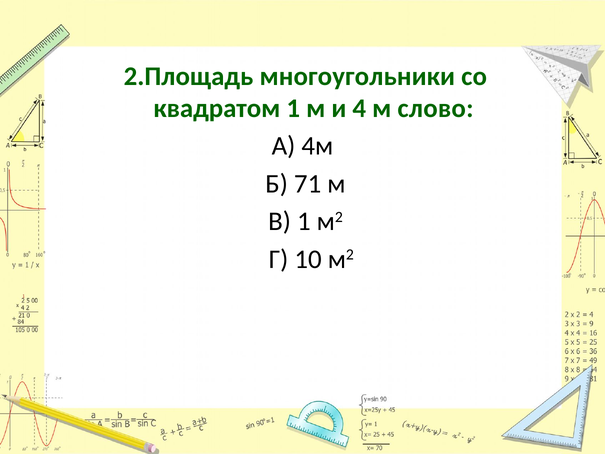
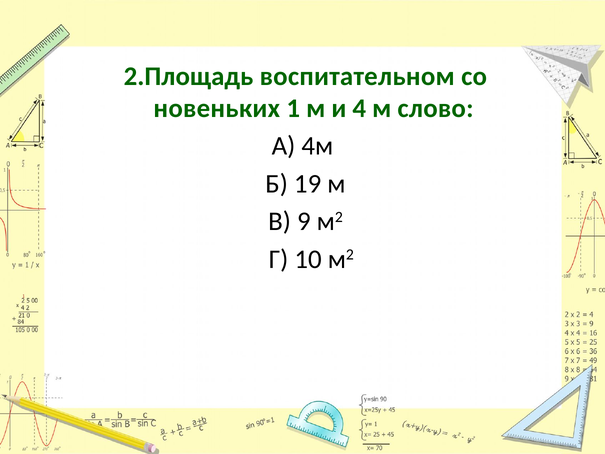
многоугольники: многоугольники -> воспитательном (357, 76)
квадратом: квадратом -> новеньких (217, 108)
71: 71 -> 19 (308, 184)
В 1: 1 -> 9 (304, 221)
